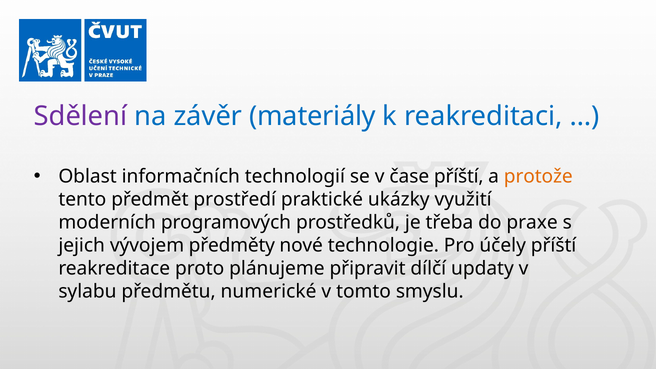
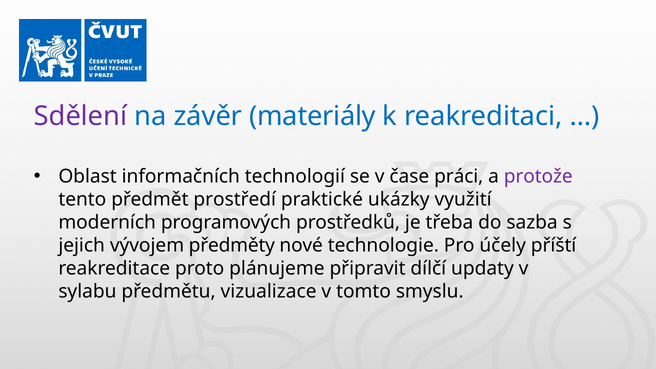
čase příští: příští -> práci (459, 176)
protože colour: orange -> purple (538, 176)
praxe: praxe -> sazba (532, 222)
numerické: numerické -> vizualizace (269, 291)
